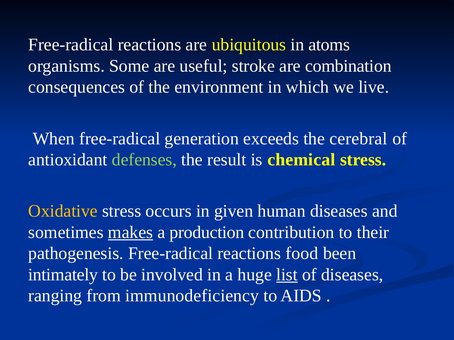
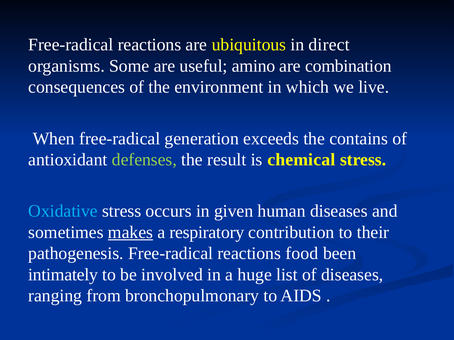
atoms: atoms -> direct (329, 45)
stroke: stroke -> amino (254, 66)
cerebral: cerebral -> contains (359, 139)
Oxidative colour: yellow -> light blue (63, 211)
production: production -> respiratory (207, 233)
list underline: present -> none (287, 275)
immunodeficiency: immunodeficiency -> bronchopulmonary (192, 296)
